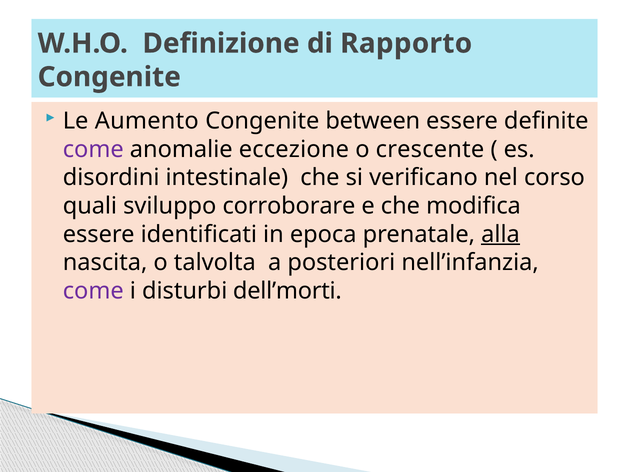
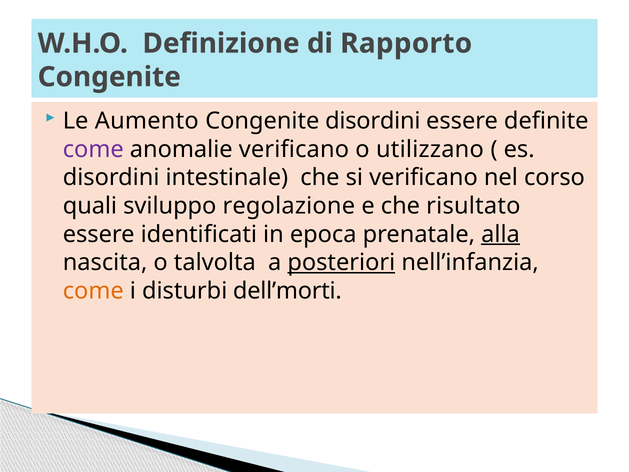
Congenite between: between -> disordini (373, 121)
anomalie eccezione: eccezione -> verificano (294, 149)
crescente: crescente -> utilizzano (430, 149)
corroborare: corroborare -> regolazione (289, 206)
modifica: modifica -> risultato (473, 206)
posteriori underline: none -> present (341, 262)
come colour: purple -> orange (93, 291)
